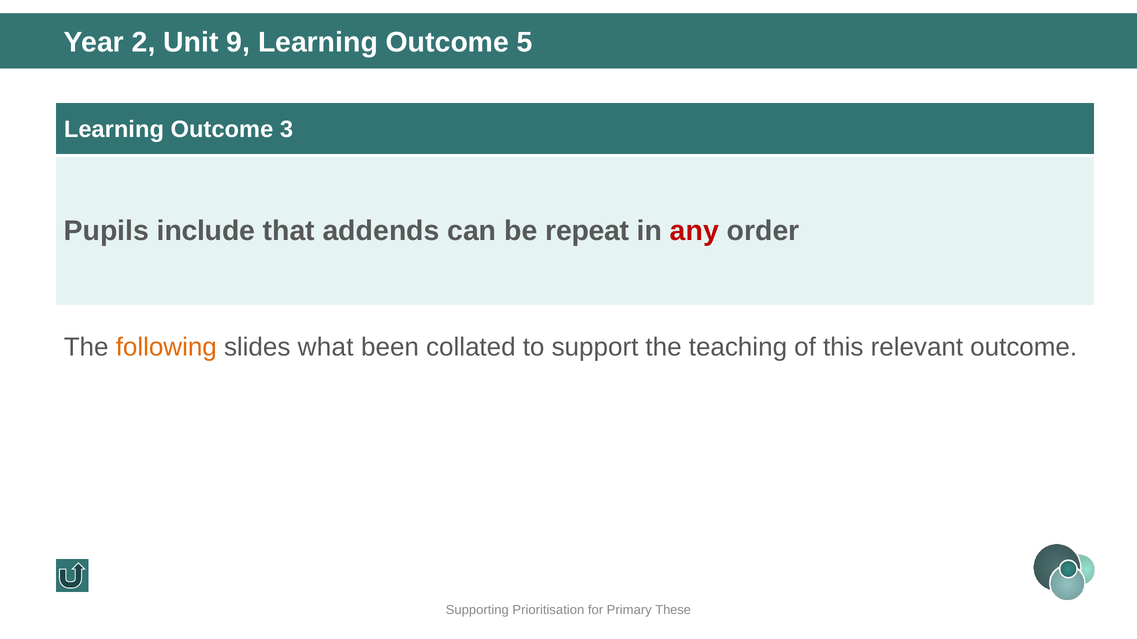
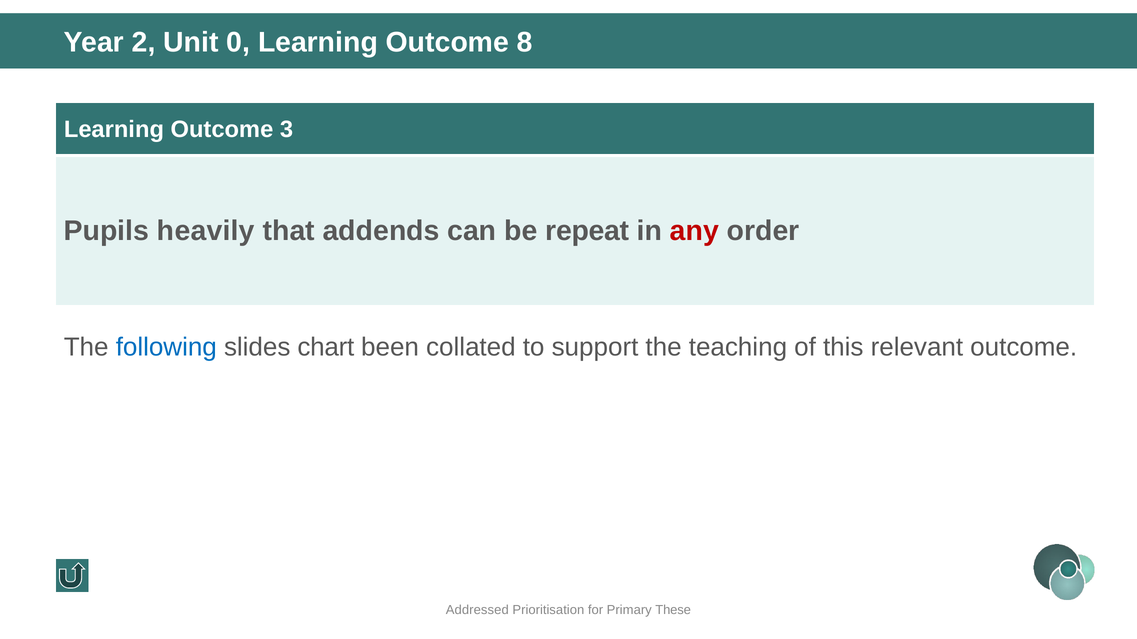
9: 9 -> 0 (238, 42)
5: 5 -> 8 (525, 42)
include: include -> heavily (206, 231)
following colour: orange -> blue (166, 348)
what: what -> chart (326, 348)
Supporting: Supporting -> Addressed (477, 611)
